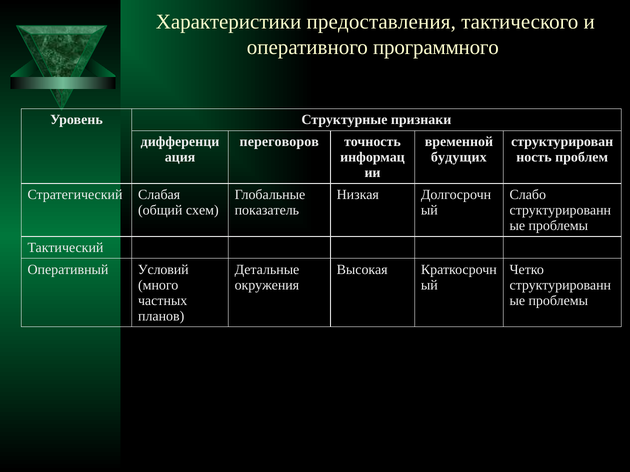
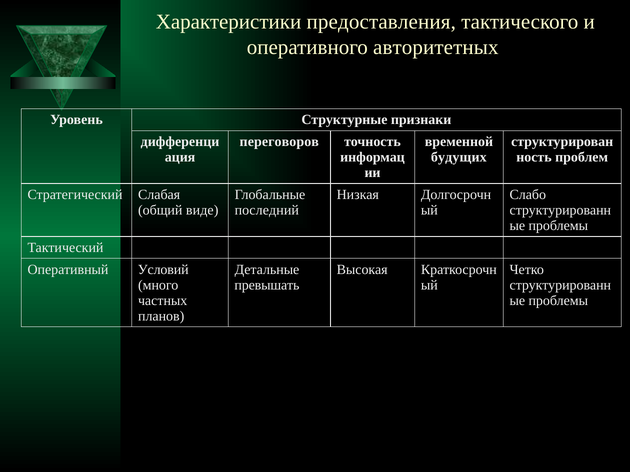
программного: программного -> авторитетных (436, 47)
схем: схем -> виде (202, 210)
показатель: показатель -> последний (267, 210)
окружения: окружения -> превышать (267, 285)
